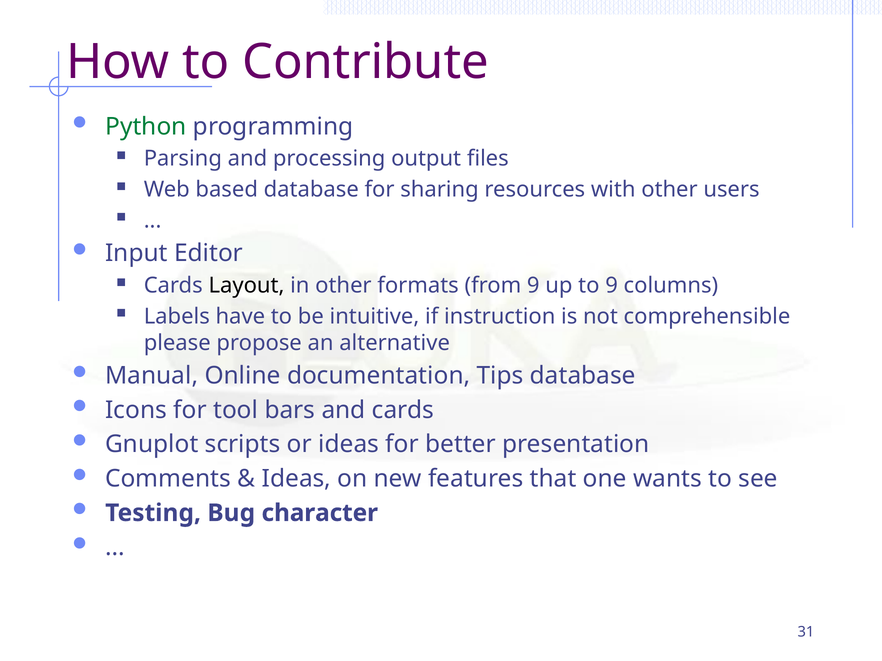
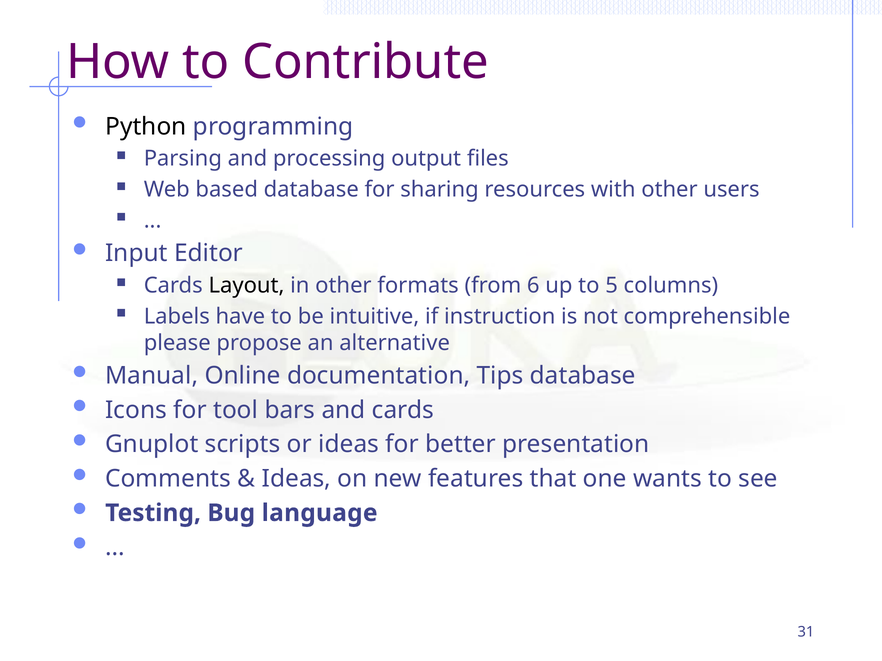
Python colour: green -> black (146, 127)
from 9: 9 -> 6 (533, 286)
to 9: 9 -> 5 (612, 286)
character: character -> language (320, 513)
